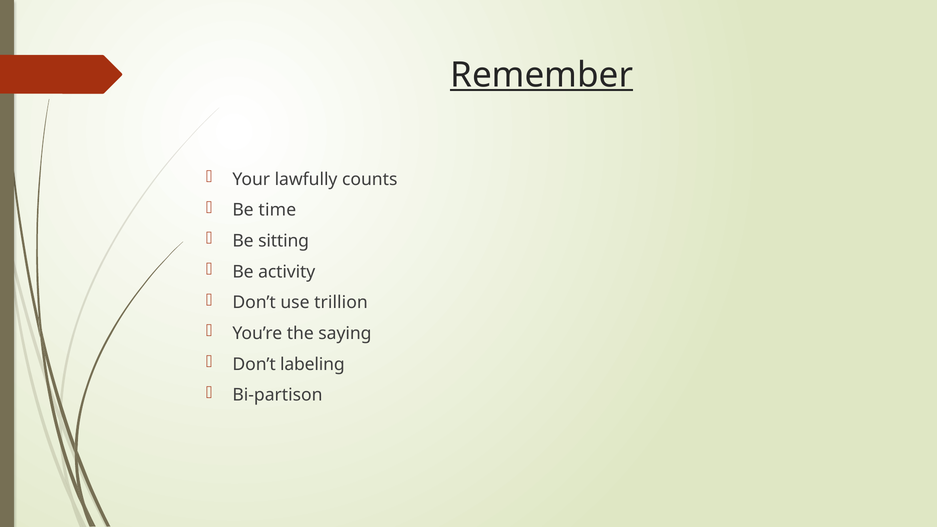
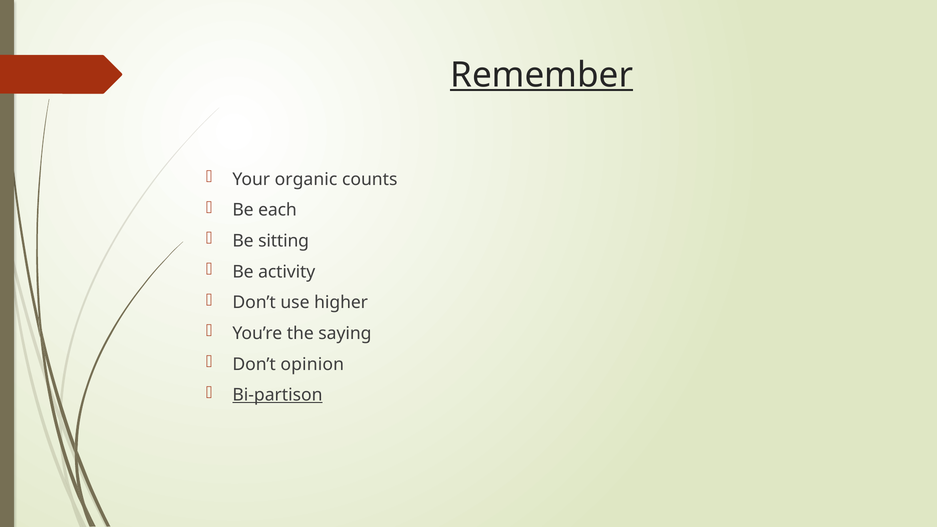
lawfully: lawfully -> organic (306, 179)
time: time -> each (278, 210)
trillion: trillion -> higher (341, 303)
labeling: labeling -> opinion (312, 364)
Bi-partison underline: none -> present (277, 395)
